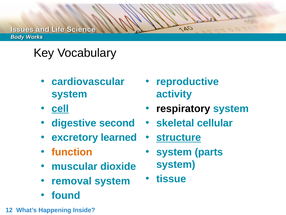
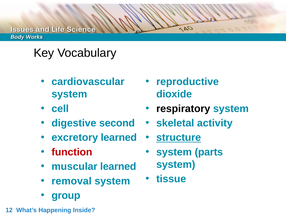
activity: activity -> dioxide (174, 94)
cell underline: present -> none (60, 108)
cellular: cellular -> activity (215, 123)
function colour: orange -> red (72, 152)
muscular dioxide: dioxide -> learned (118, 166)
found: found -> group (66, 195)
